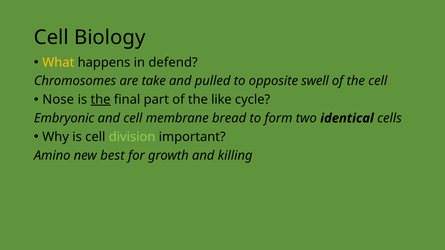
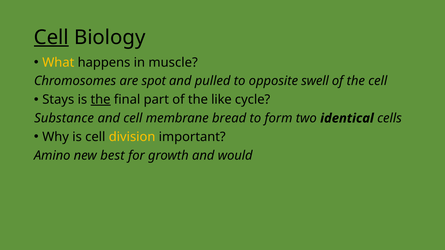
Cell underline: none -> present (51, 37)
defend: defend -> muscle (173, 62)
take: take -> spot (154, 81)
Nose: Nose -> Stays (58, 100)
Embryonic: Embryonic -> Substance (64, 118)
division colour: light green -> yellow (132, 137)
killing: killing -> would (235, 156)
